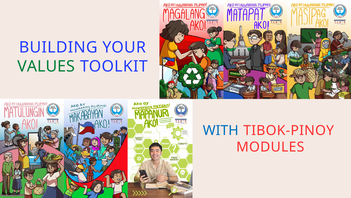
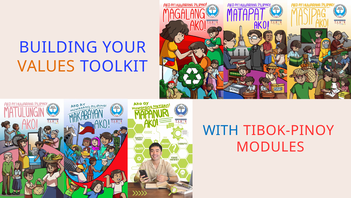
VALUES colour: green -> orange (46, 66)
